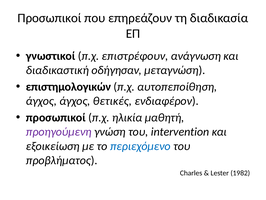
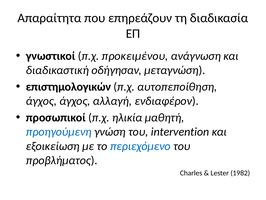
Προσωπικοί: Προσωπικοί -> Απαραίτητα (50, 18)
επιστρέφουν: επιστρέφουν -> προκειμένου (135, 56)
θετικές: θετικές -> αλλαγή (112, 101)
προηγούμενη colour: purple -> blue (59, 132)
